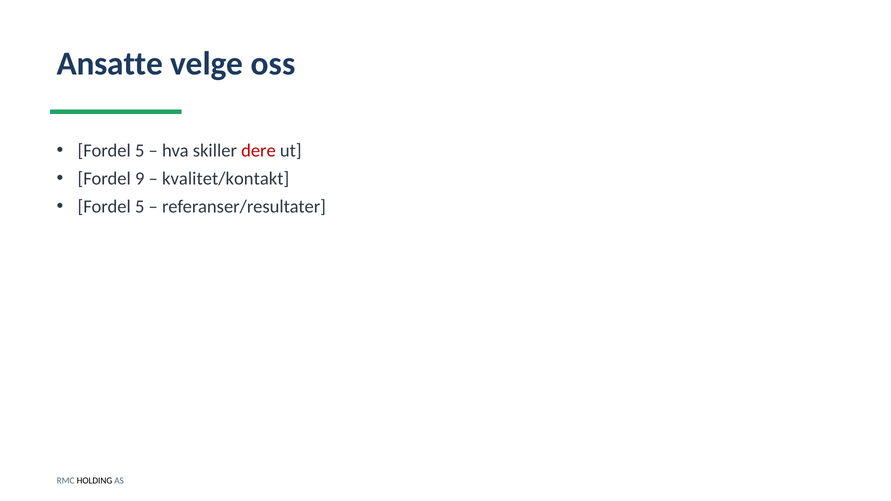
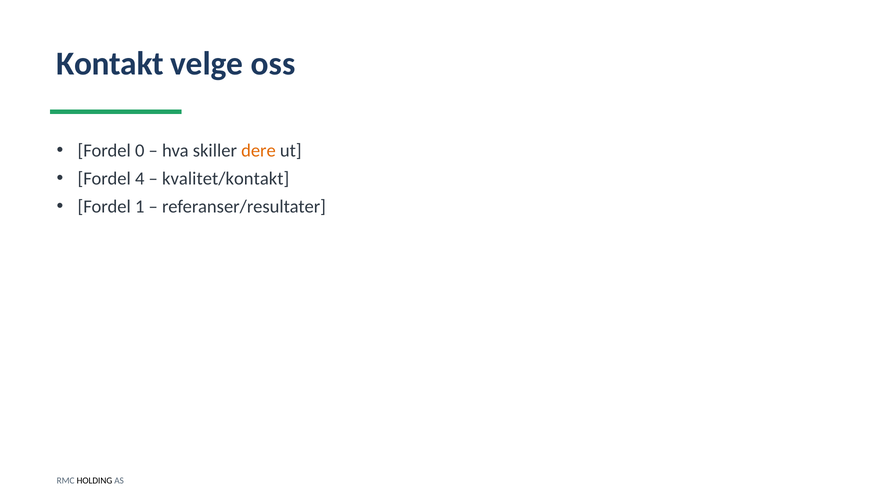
Ansatte: Ansatte -> Kontakt (110, 64)
5: 5 -> 0 (140, 151)
dere colour: red -> orange (258, 151)
9: 9 -> 4 (140, 179)
5: 5 -> 1 (140, 207)
